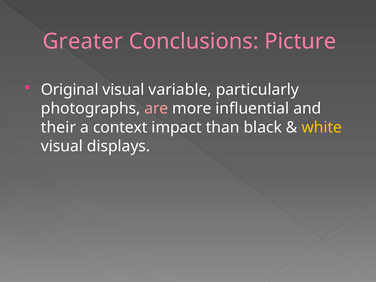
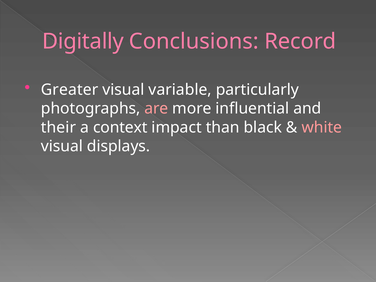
Greater: Greater -> Digitally (83, 41)
Picture: Picture -> Record (300, 41)
Original: Original -> Greater (70, 90)
white colour: yellow -> pink (322, 127)
